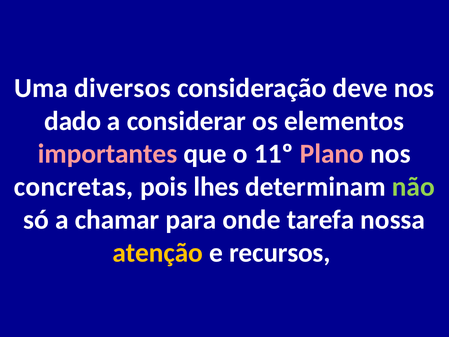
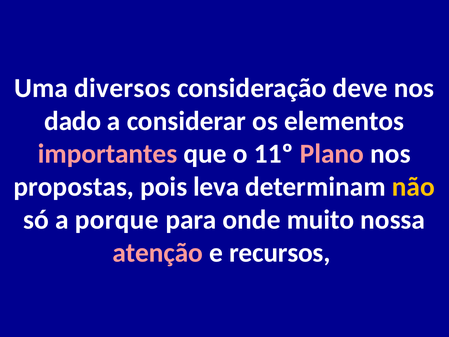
concretas: concretas -> propostas (74, 187)
lhes: lhes -> leva (216, 187)
não colour: light green -> yellow (413, 187)
chamar: chamar -> porque (117, 220)
tarefa: tarefa -> muito (320, 220)
atenção colour: yellow -> pink (158, 253)
